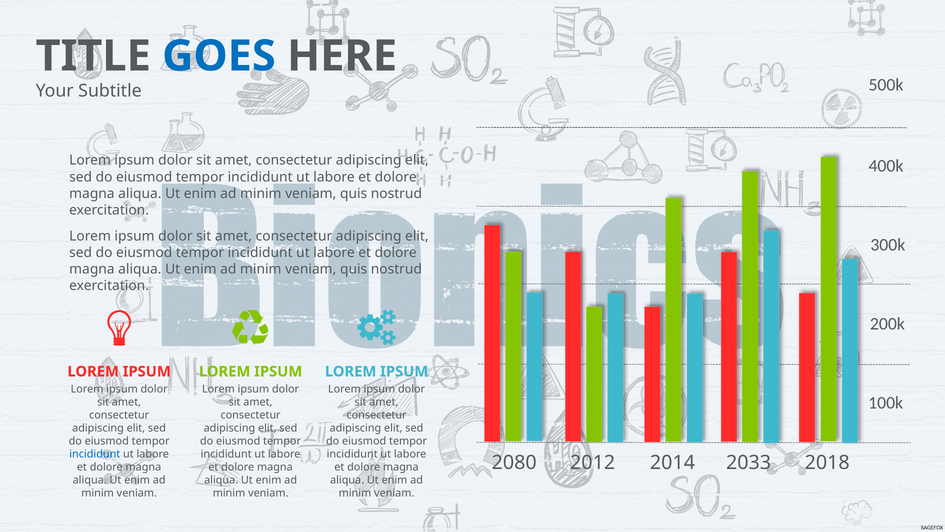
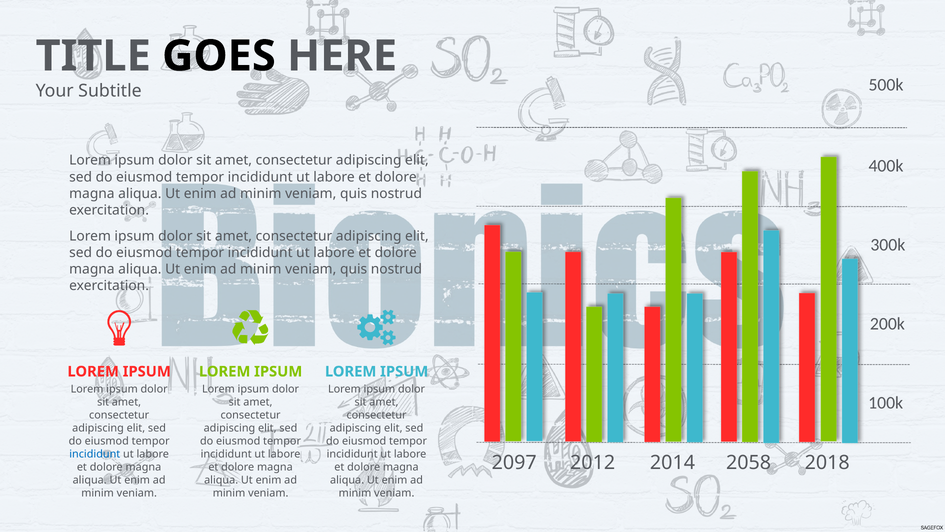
GOES colour: blue -> black (219, 56)
2080: 2080 -> 2097 (514, 462)
2033: 2033 -> 2058 (749, 462)
